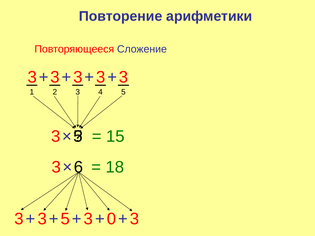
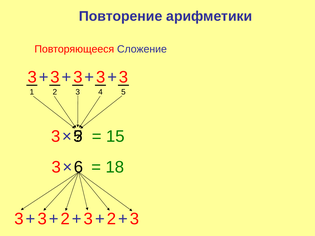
3 3 5: 5 -> 2 (65, 219)
0: 0 -> 2 (111, 219)
